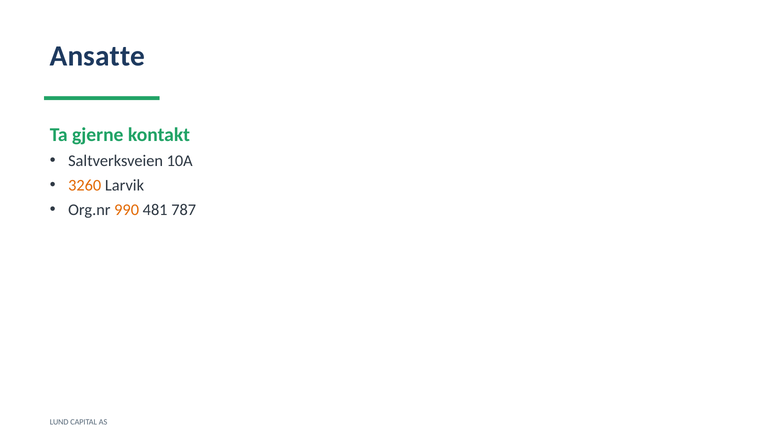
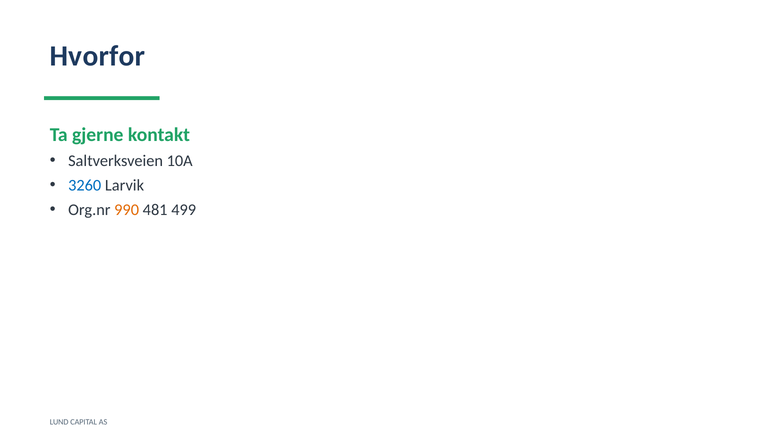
Ansatte: Ansatte -> Hvorfor (97, 56)
3260 colour: orange -> blue (85, 185)
787: 787 -> 499 (184, 210)
